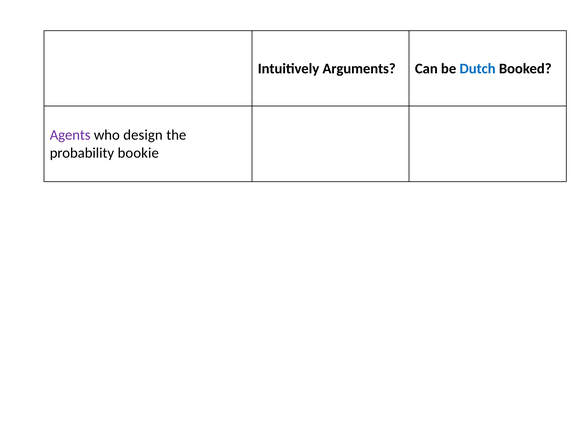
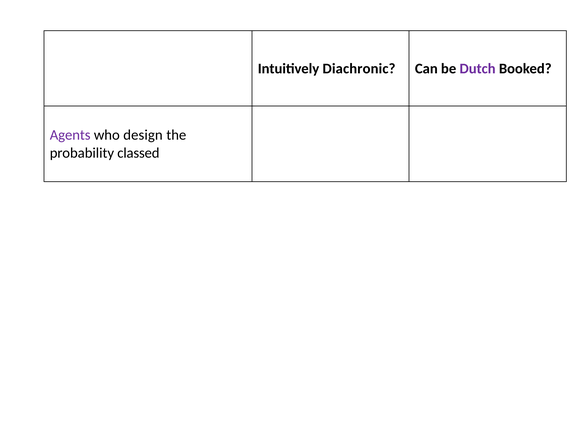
Arguments: Arguments -> Diachronic (359, 68)
Dutch colour: blue -> purple (478, 68)
bookie: bookie -> classed (138, 153)
